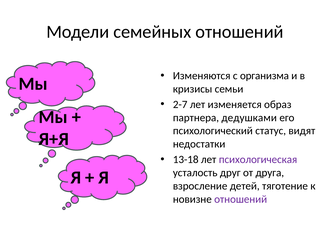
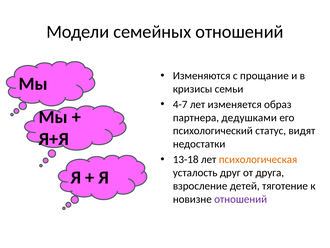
организма: организма -> прощание (264, 76)
2-7: 2-7 -> 4-7 (180, 104)
психологическая colour: purple -> orange (258, 159)
